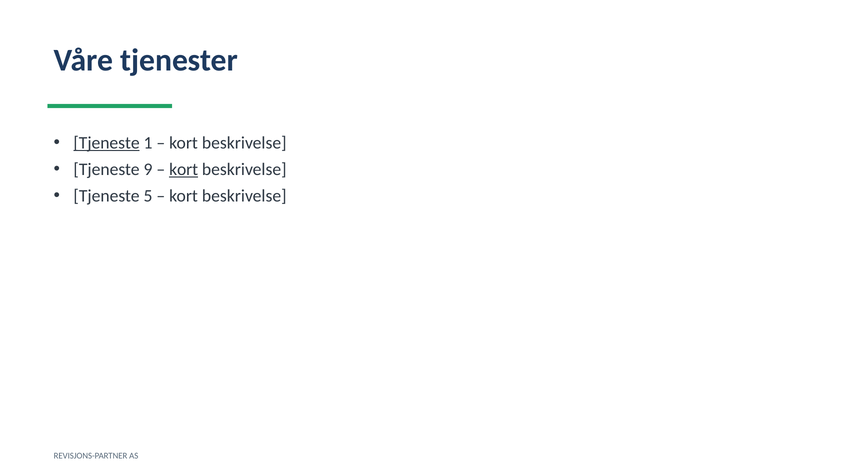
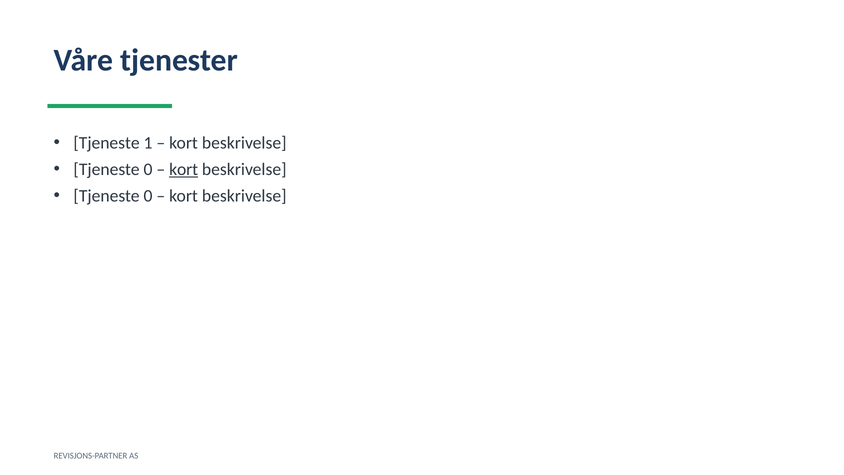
Tjeneste underline: present -> none (107, 143)
9: 9 -> 0 (148, 169)
5: 5 -> 0 (148, 196)
